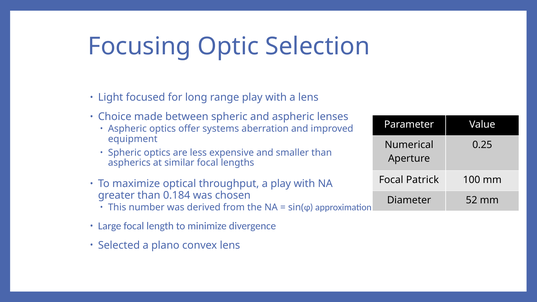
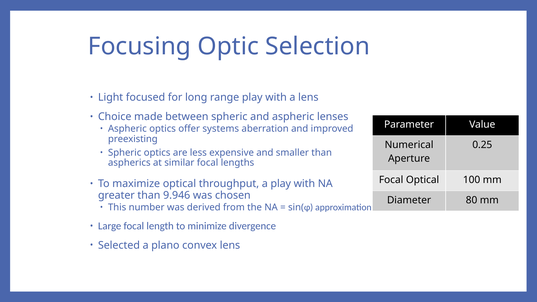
equipment: equipment -> preexisting (133, 139)
Focal Patrick: Patrick -> Optical (423, 180)
0.184: 0.184 -> 9.946 (177, 195)
52: 52 -> 80 (472, 200)
